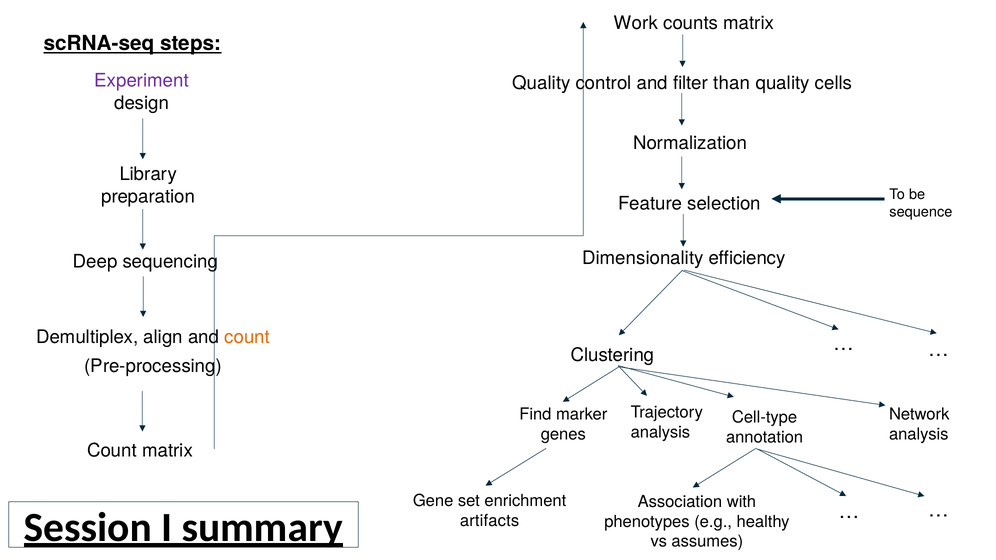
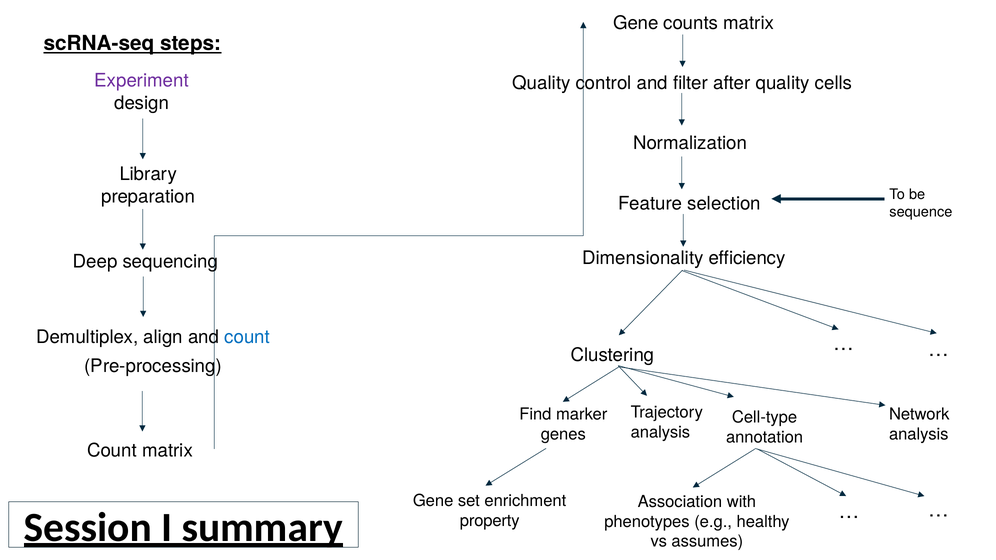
Work: Work -> Gene (636, 23)
than: than -> after (732, 83)
count colour: orange -> blue (247, 337)
artifacts: artifacts -> property (490, 521)
